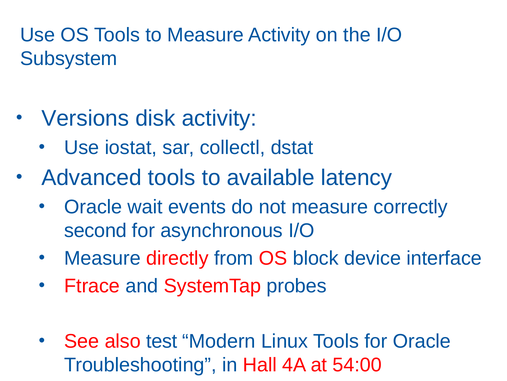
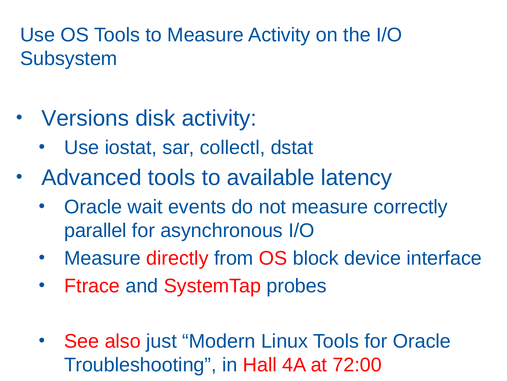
second: second -> parallel (95, 230)
test: test -> just (162, 341)
54:00: 54:00 -> 72:00 (357, 364)
